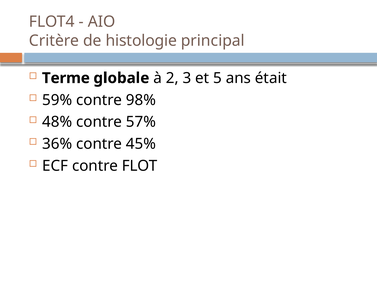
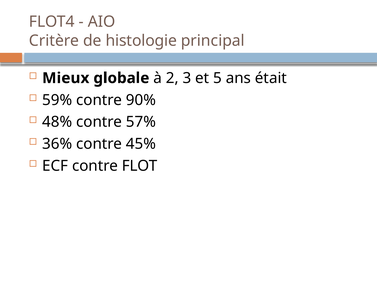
Terme: Terme -> Mieux (66, 78)
98%: 98% -> 90% (141, 100)
